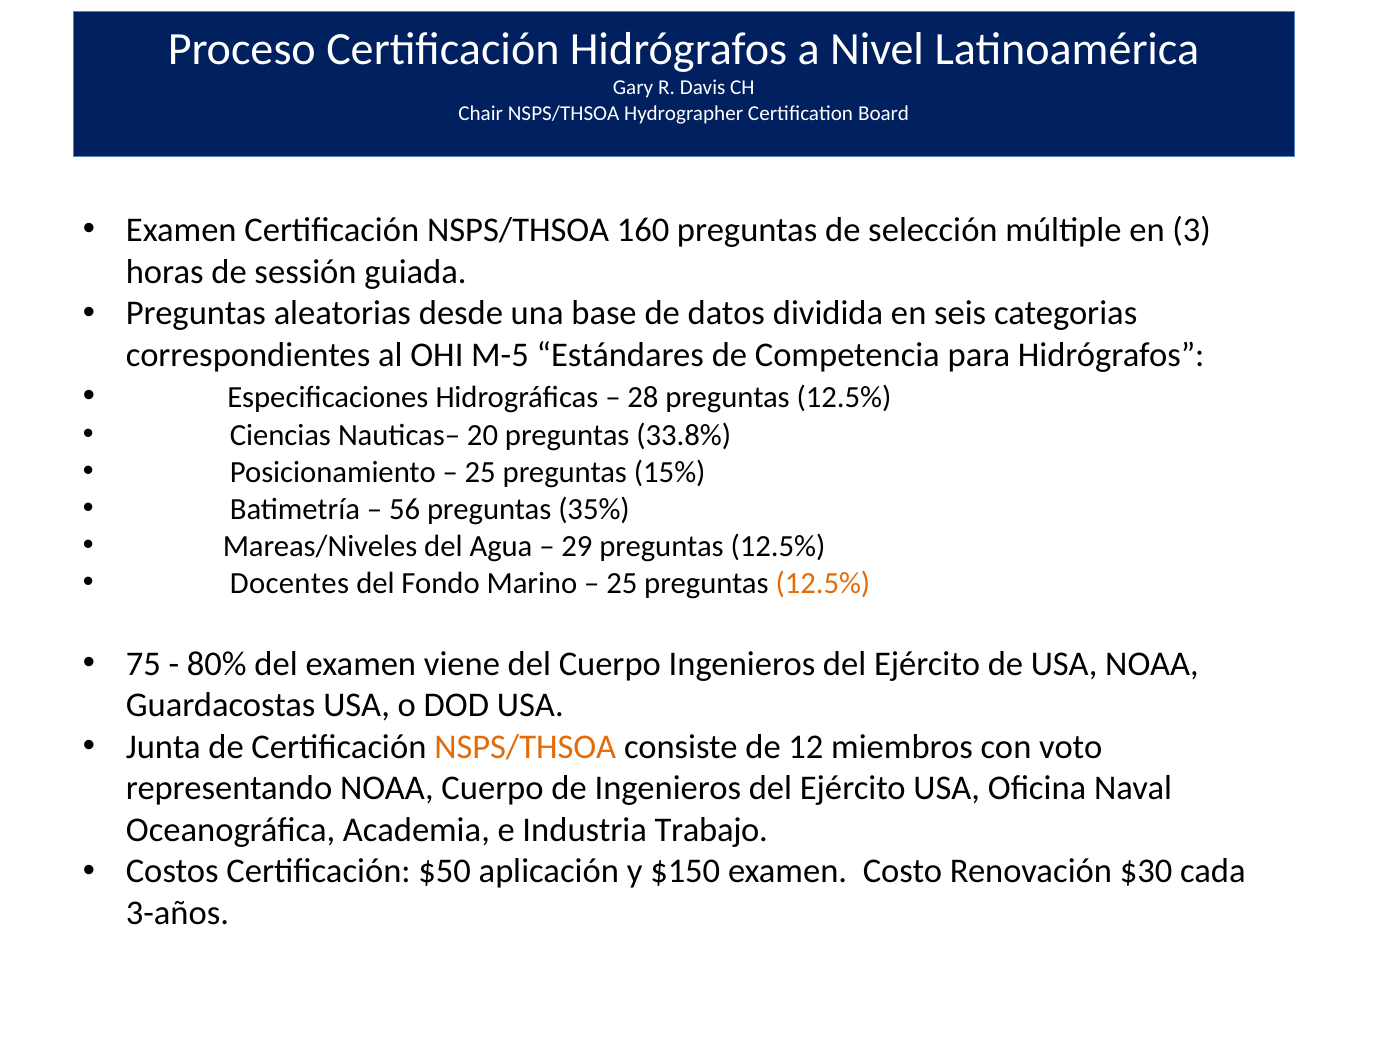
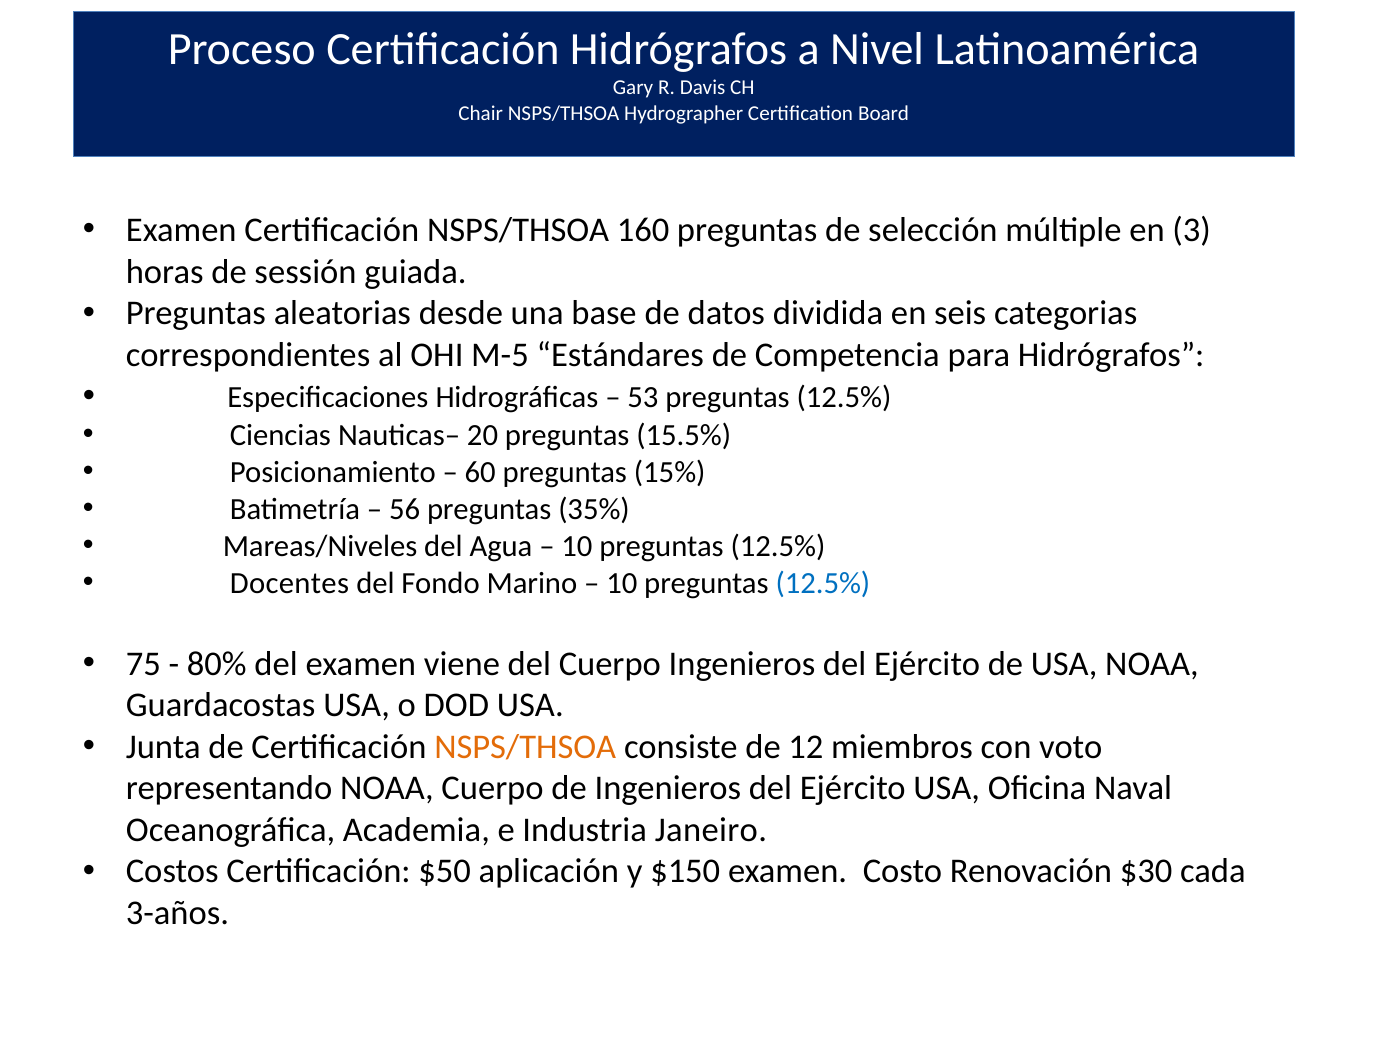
28: 28 -> 53 (643, 397)
33.8%: 33.8% -> 15.5% (684, 435)
25: 25 -> 60 (480, 472)
29: 29 -> 10 (577, 546)
25: 25 -> 10 (622, 583)
12.5% colour: orange -> blue (823, 583)
Trabajo: Trabajo -> Janeiro (711, 829)
